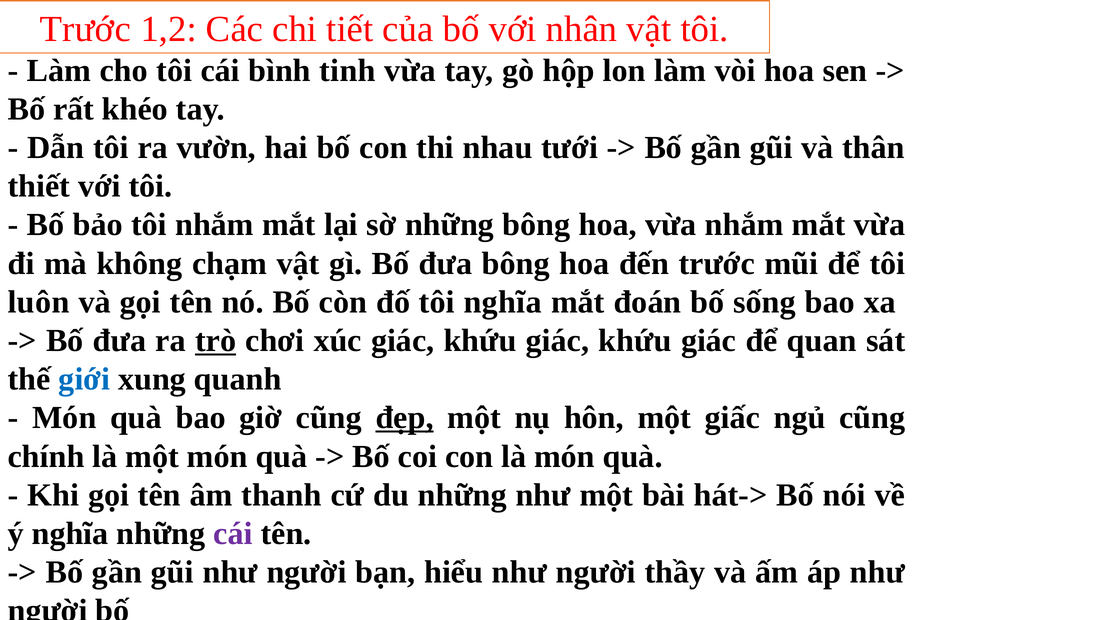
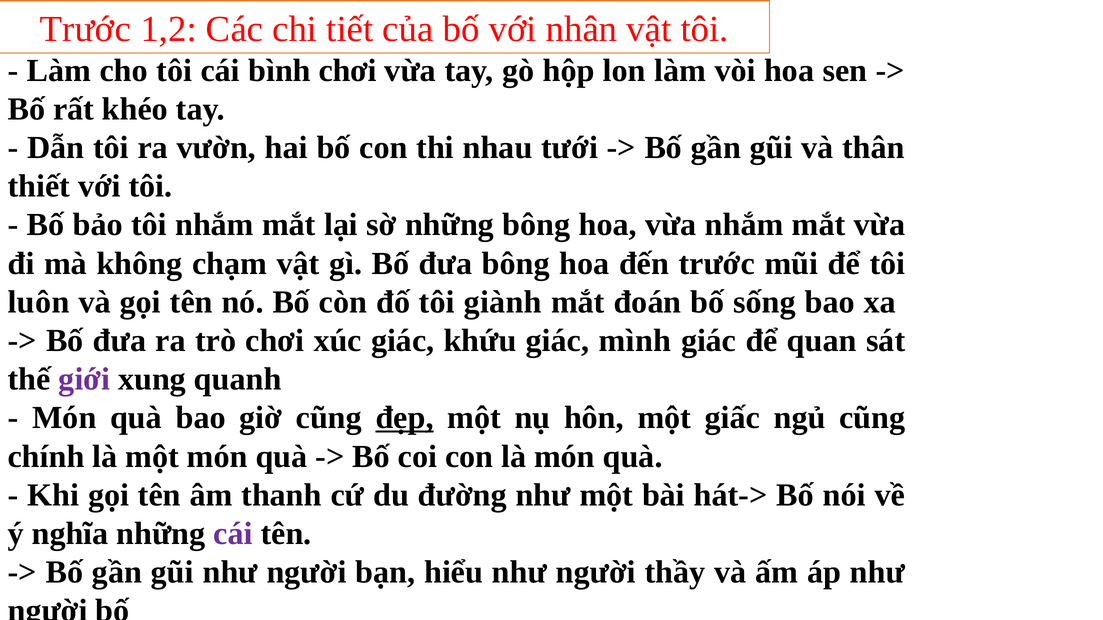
bình tinh: tinh -> chơi (348, 70)
tôi nghĩa: nghĩa -> giành (503, 302)
trò underline: present -> none (216, 341)
khứu giác khứu: khứu -> mình (635, 341)
giới colour: blue -> purple (84, 379)
du những: những -> đường (462, 495)
